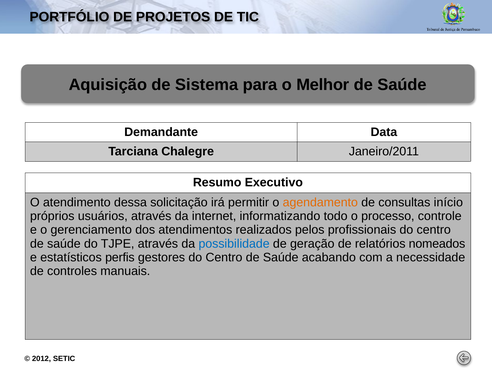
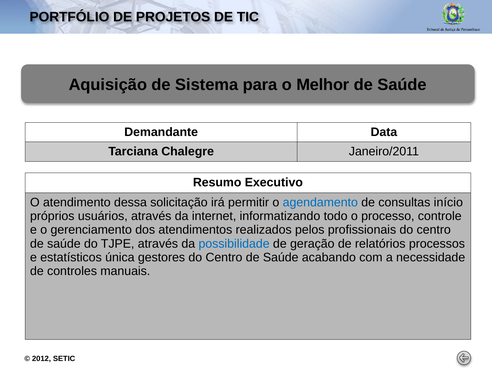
agendamento colour: orange -> blue (320, 202)
nomeados: nomeados -> processos (437, 244)
perfis: perfis -> única (120, 257)
